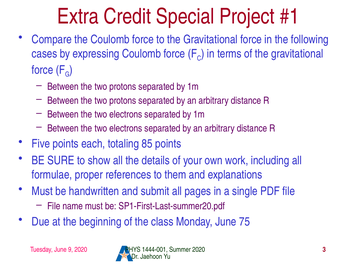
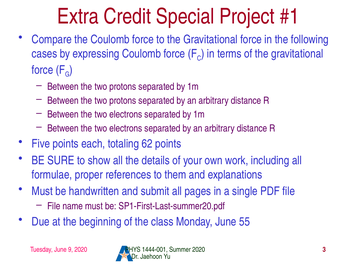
85: 85 -> 62 (147, 144)
75: 75 -> 55 (245, 222)
